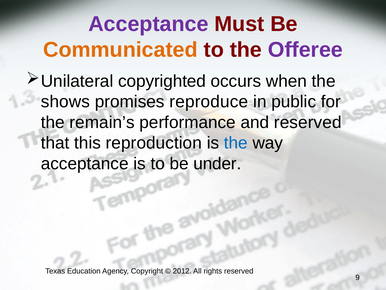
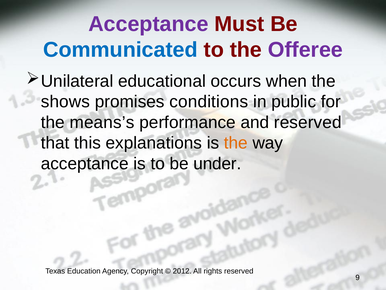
Communicated colour: orange -> blue (120, 50)
copyrighted: copyrighted -> educational (162, 81)
reproduce: reproduce -> conditions (209, 102)
remain’s: remain’s -> means’s (102, 122)
reproduction: reproduction -> explanations (154, 143)
the colour: blue -> orange (236, 143)
